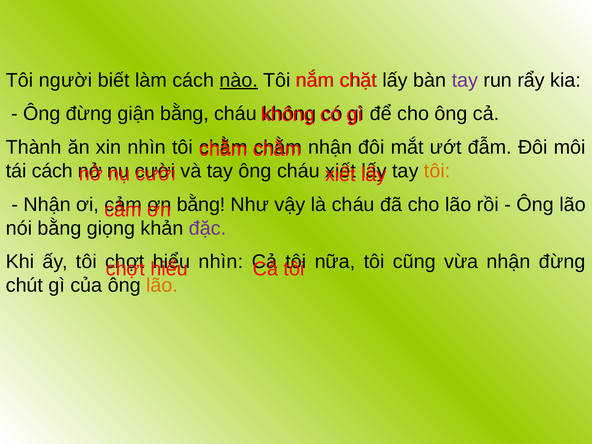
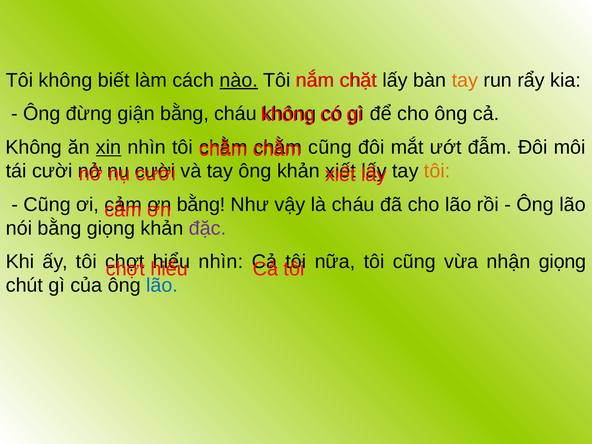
Tôi người: người -> không (66, 80)
tay colour: purple -> orange (465, 80)
Thành: Thành -> Không (34, 147)
xin underline: none -> present (109, 147)
nhận: nhận -> cũng (330, 147)
tái cách: cách -> cười (52, 171)
ông cháu: cháu -> khản (298, 171)
Nhận: Nhận -> Cũng (47, 205)
nhận đừng: đừng -> giọng (562, 262)
lão colour: orange -> blue (162, 285)
